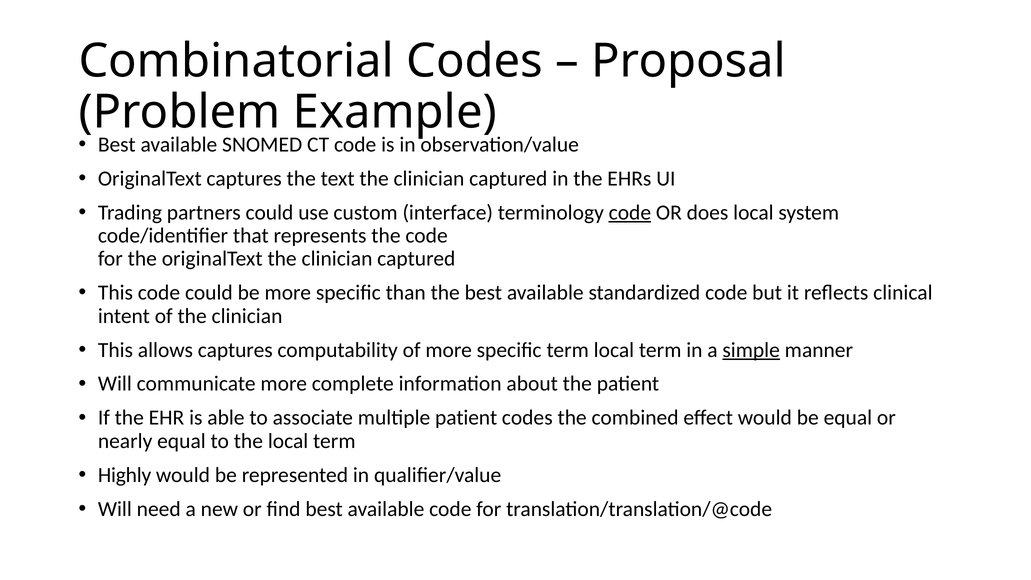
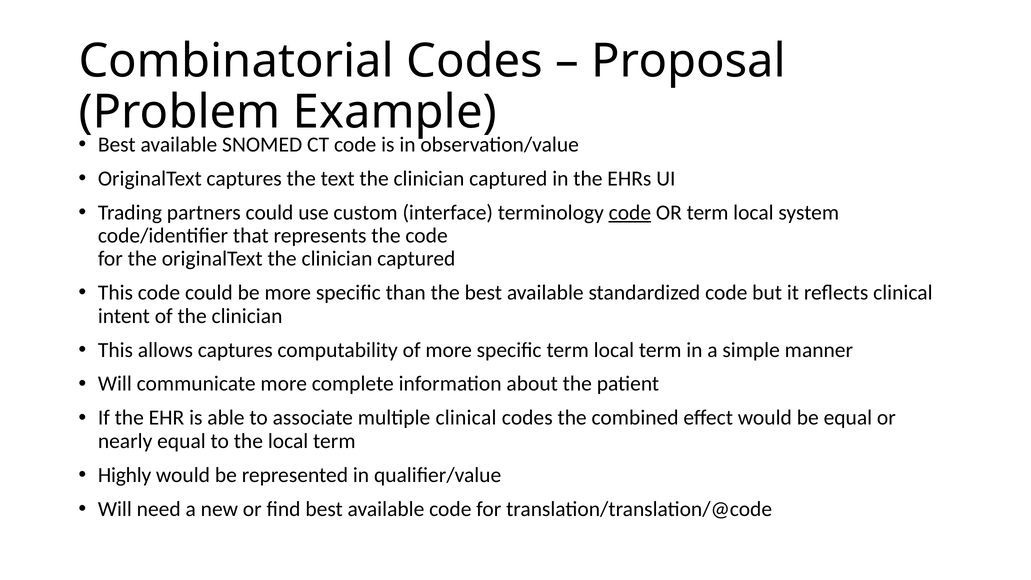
OR does: does -> term (708, 212)
simple underline: present -> none (751, 350)
multiple patient: patient -> clinical (466, 418)
